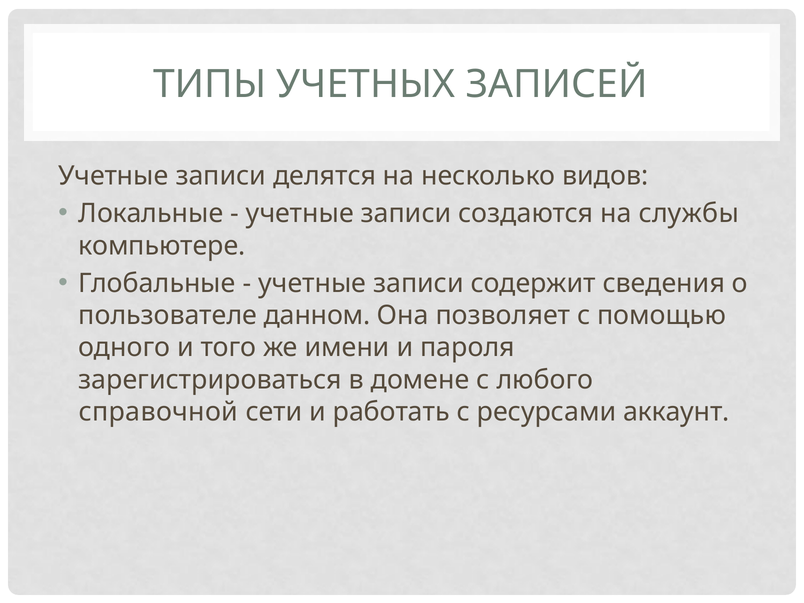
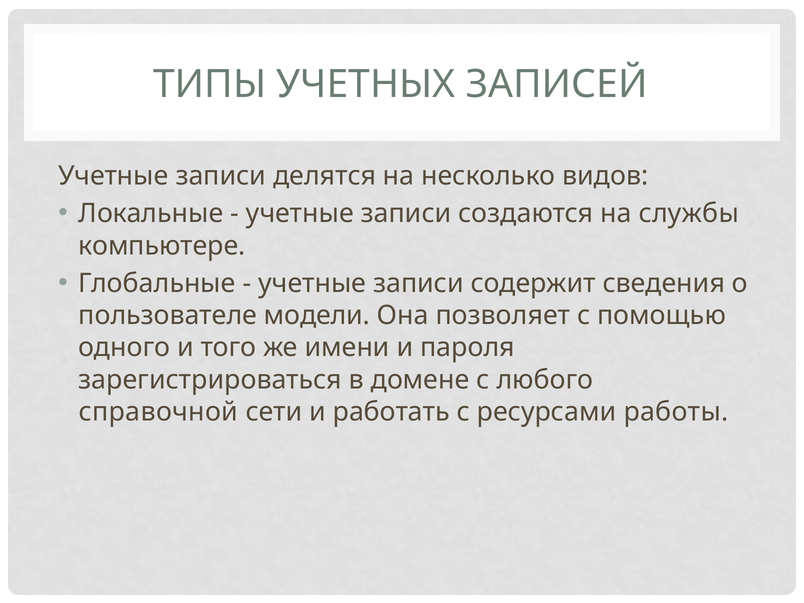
данном: данном -> модели (317, 315)
аккаунт: аккаунт -> работы (676, 412)
